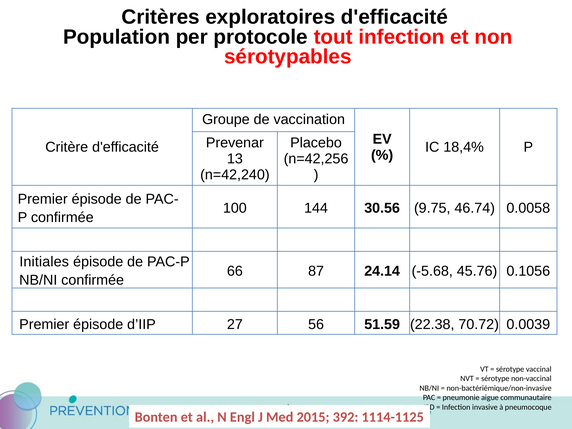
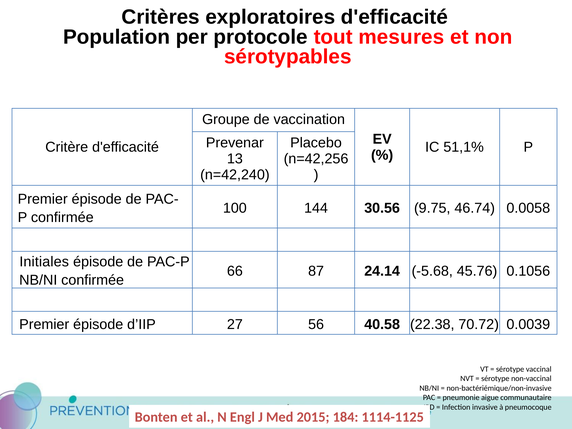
tout infection: infection -> mesures (401, 37)
18,4%: 18,4% -> 51,1% (464, 147)
51.59: 51.59 -> 40.58 (382, 324)
392: 392 -> 184 (346, 417)
